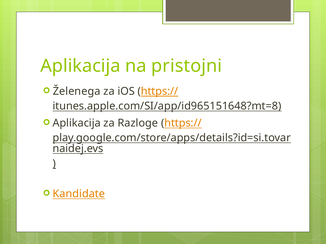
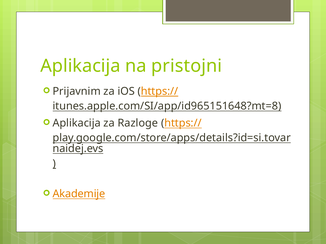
Želenega: Želenega -> Prijavnim (77, 91)
Kandidate: Kandidate -> Akademije (79, 194)
